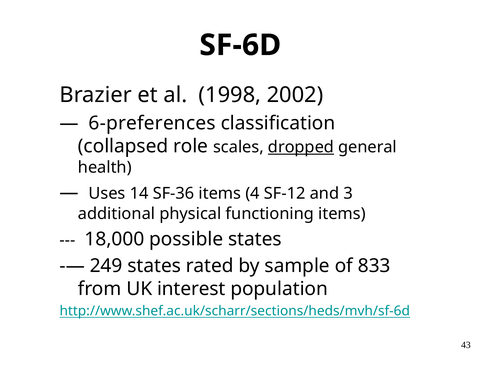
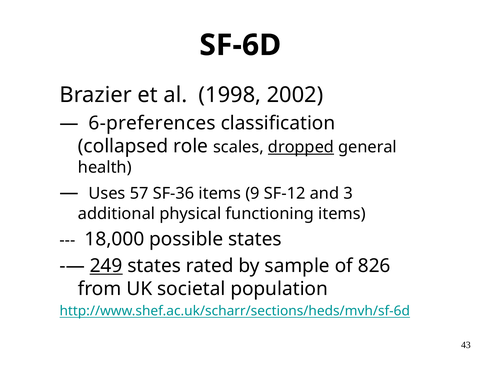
14: 14 -> 57 (139, 194)
4: 4 -> 9 (253, 194)
249 underline: none -> present (106, 266)
833: 833 -> 826 (374, 266)
interest: interest -> societal (191, 289)
